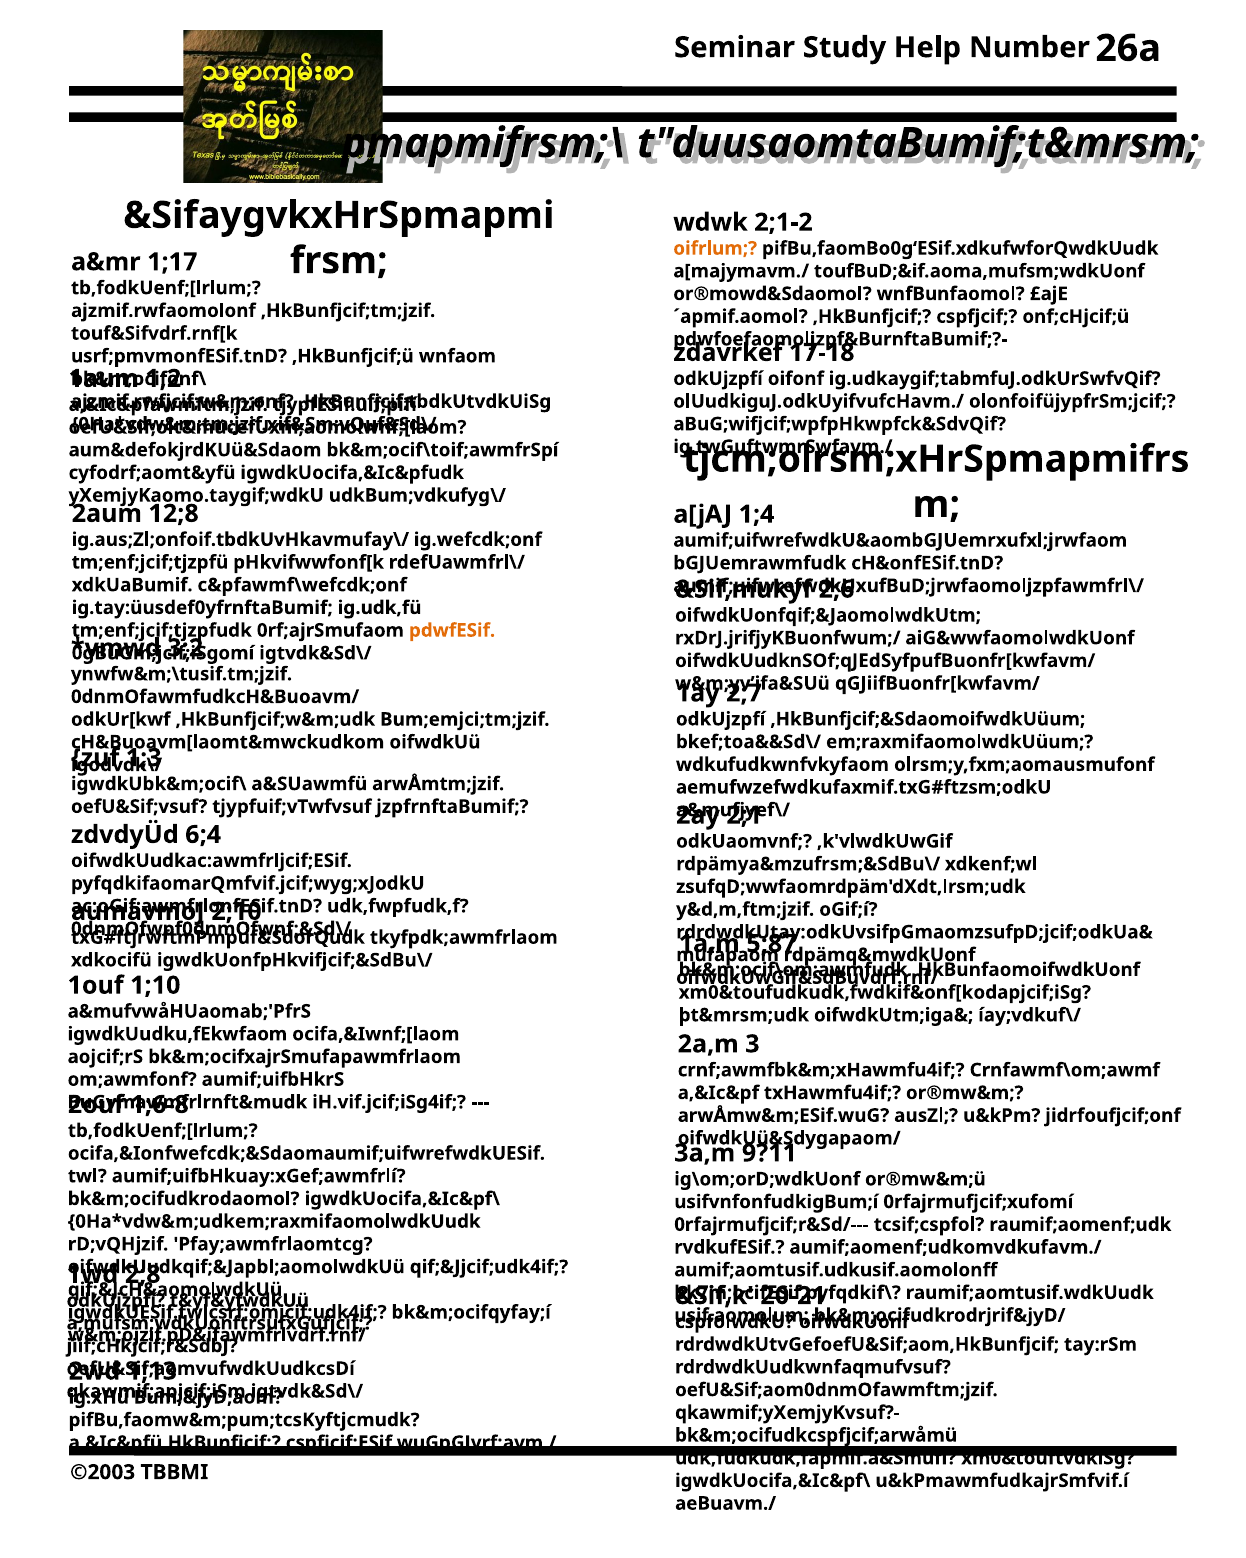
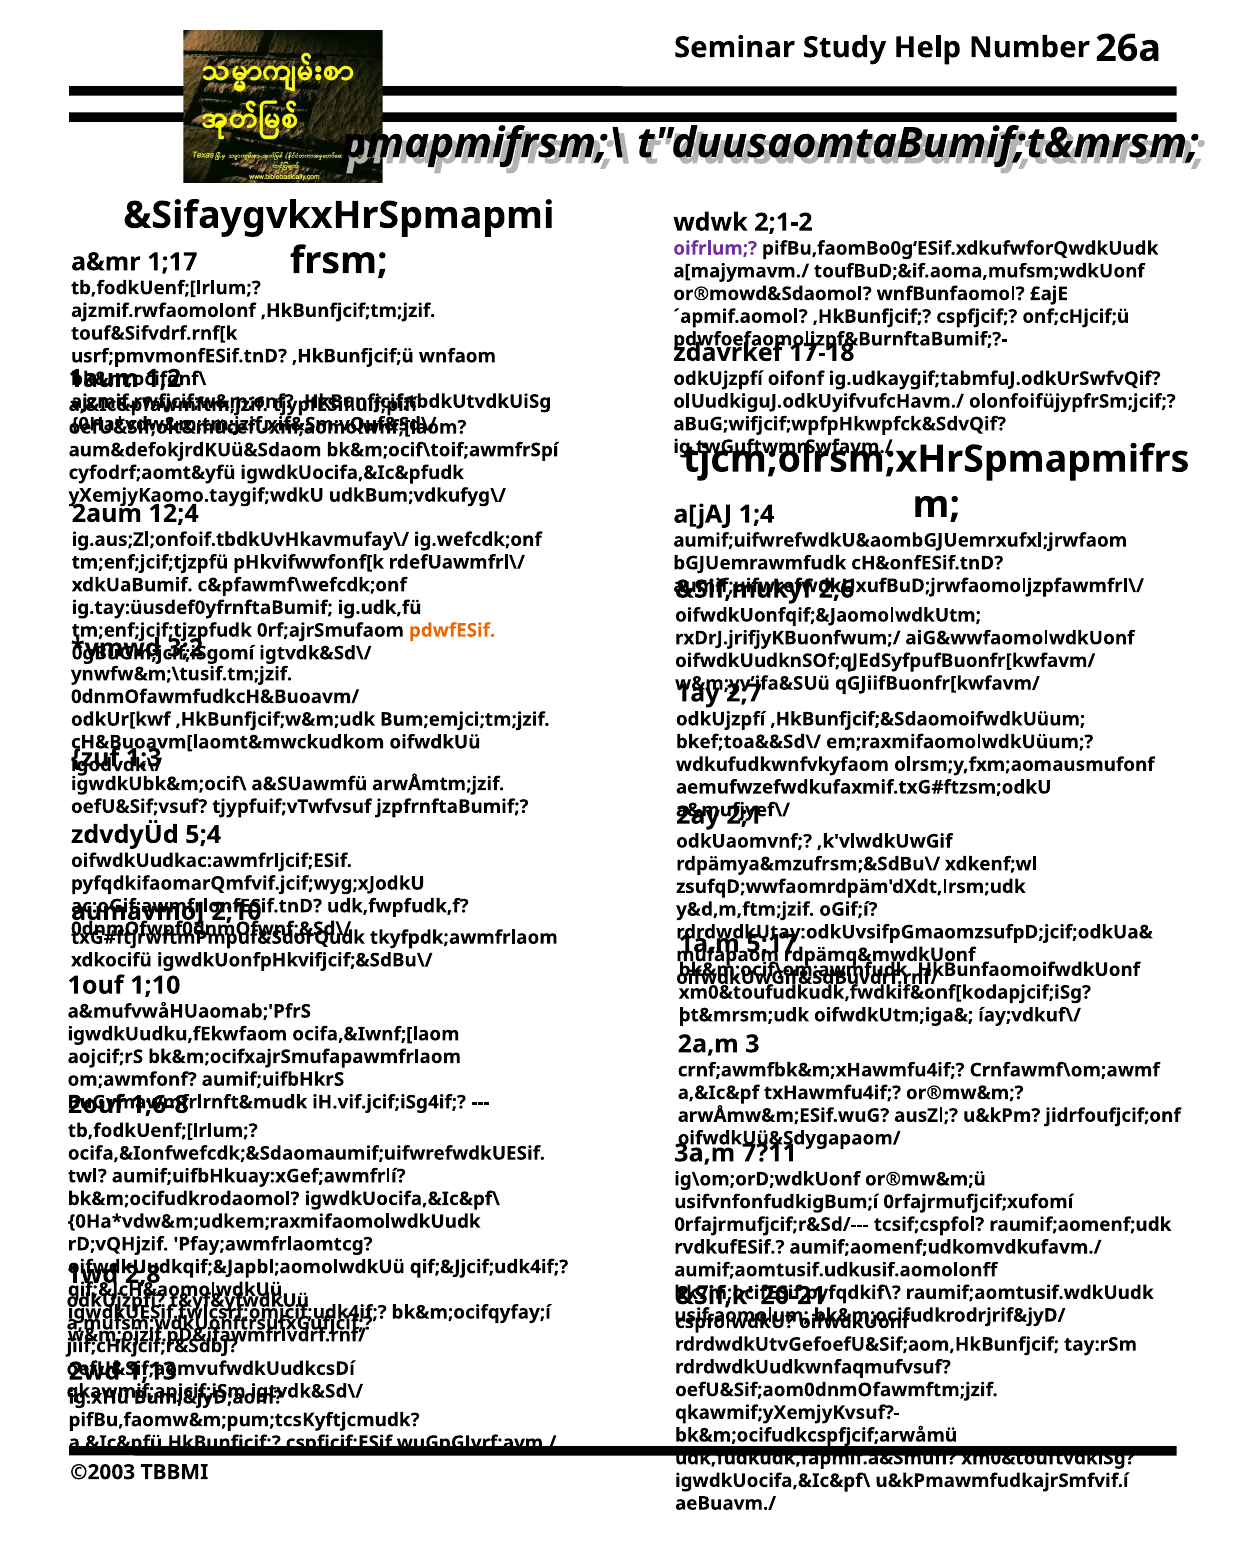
oifrlum colour: orange -> purple (715, 248)
12;8: 12;8 -> 12;4 (174, 514)
6;4: 6;4 -> 5;4 (203, 835)
5;87: 5;87 -> 5;17 (771, 944)
9?11: 9?11 -> 7?11 (769, 1154)
